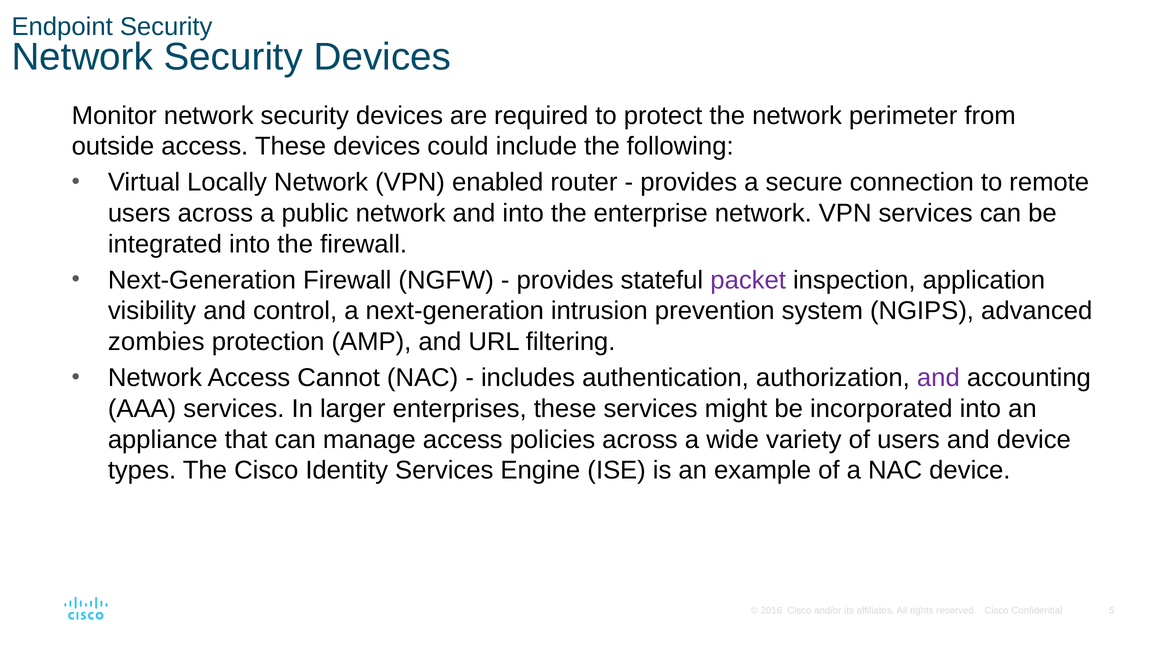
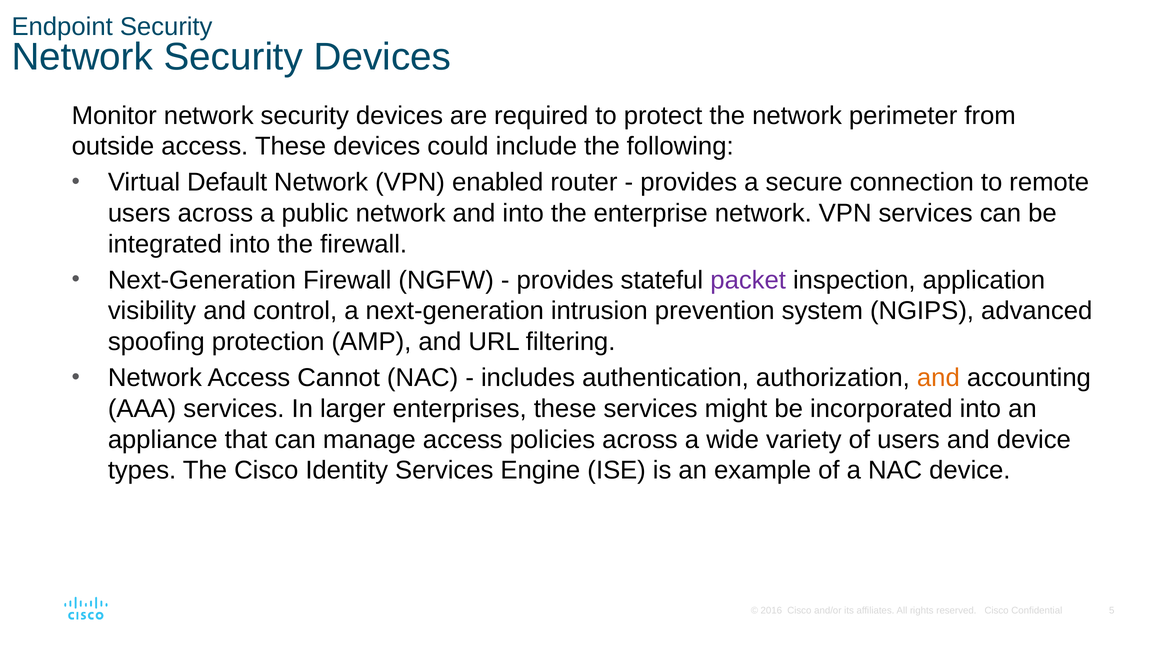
Locally: Locally -> Default (227, 183)
zombies: zombies -> spoofing (156, 342)
and colour: purple -> orange (938, 378)
